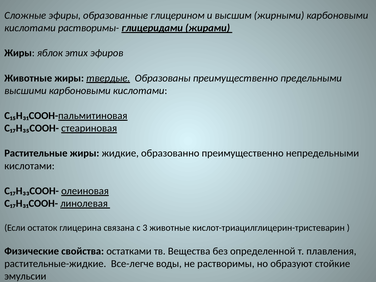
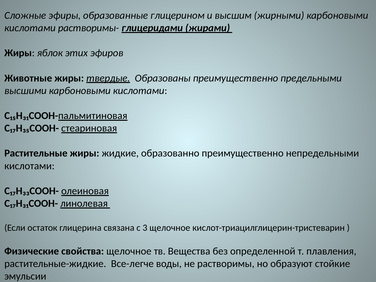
3 животные: животные -> щелочное (170, 228)
свойства остатками: остатками -> щелочное (129, 251)
